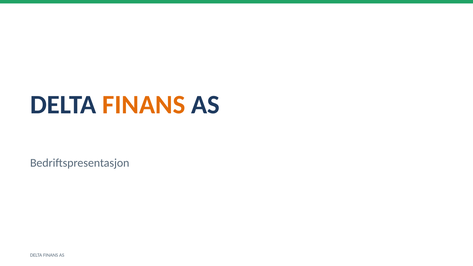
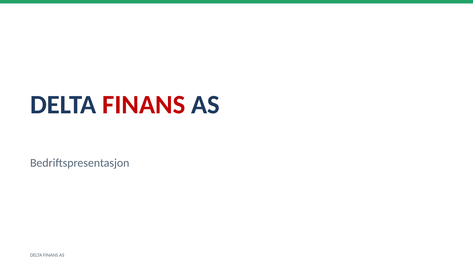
FINANS colour: orange -> red (144, 105)
